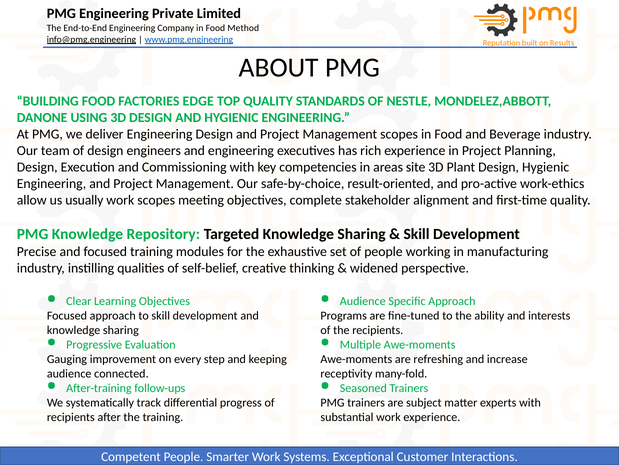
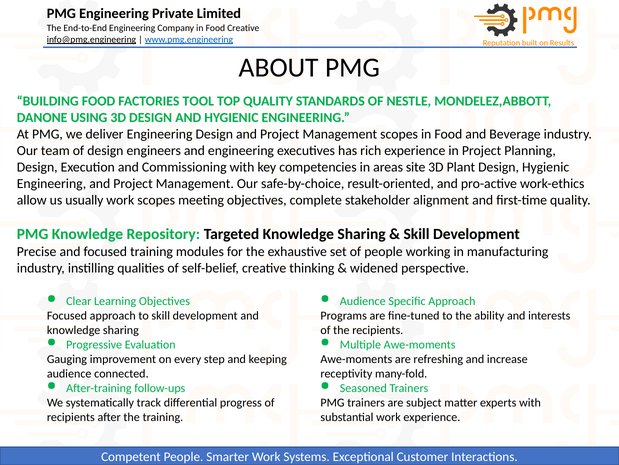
Food Method: Method -> Creative (243, 28)
EDGE: EDGE -> TOOL (198, 101)
